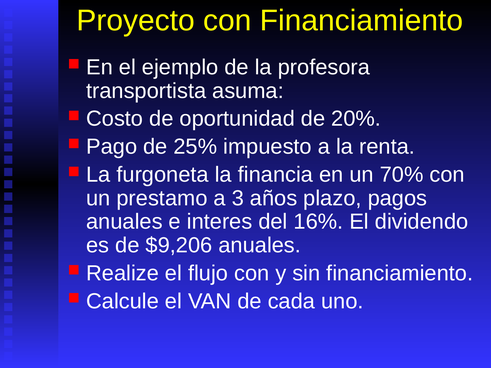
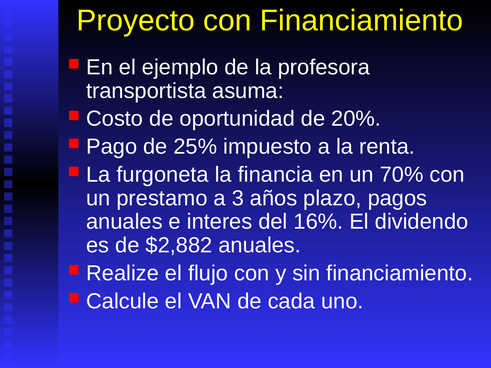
$9,206: $9,206 -> $2,882 (179, 246)
